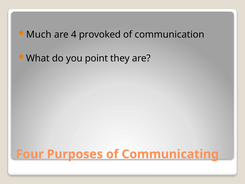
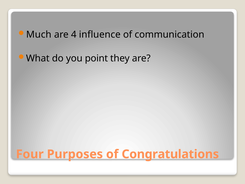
provoked: provoked -> influence (100, 34)
Communicating: Communicating -> Congratulations (170, 154)
